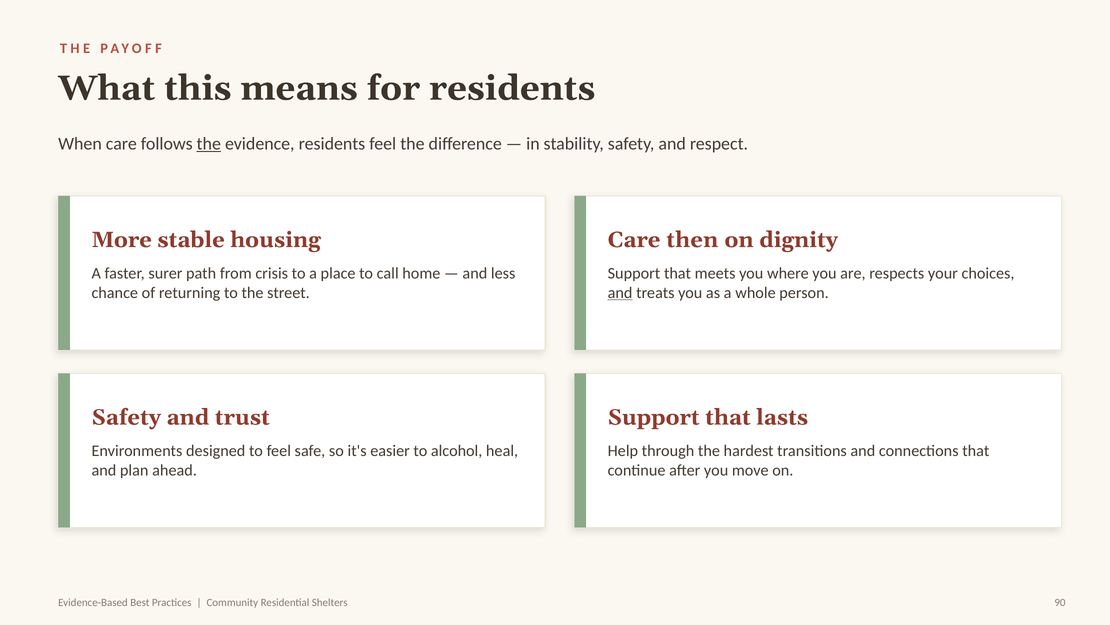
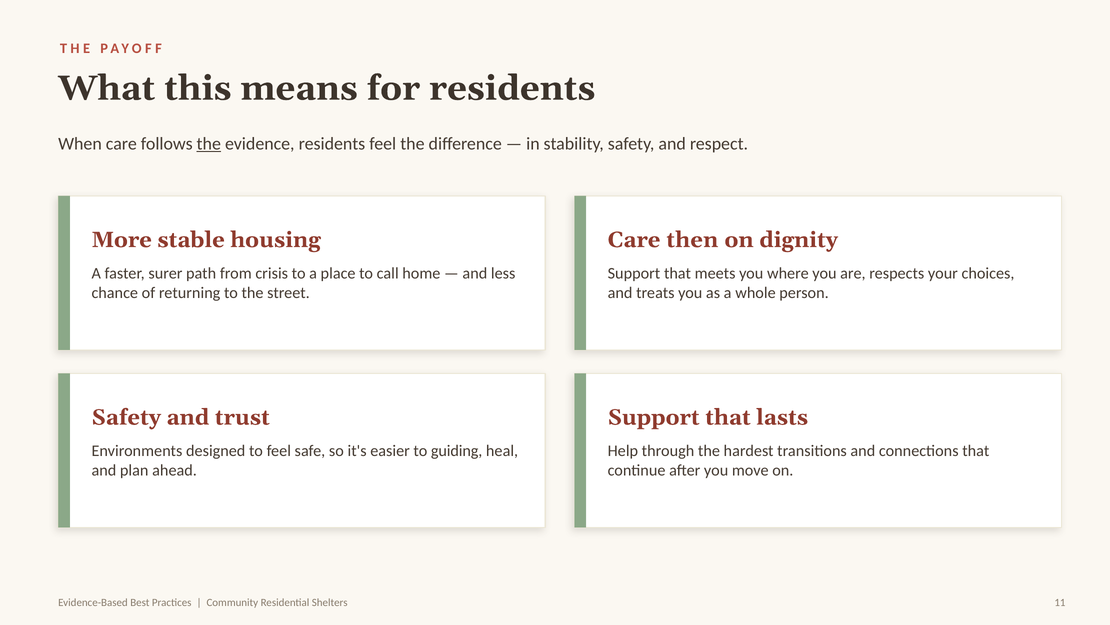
and underline: present -> none (620, 292)
alcohol: alcohol -> guiding (457, 450)
90: 90 -> 11 (1060, 602)
